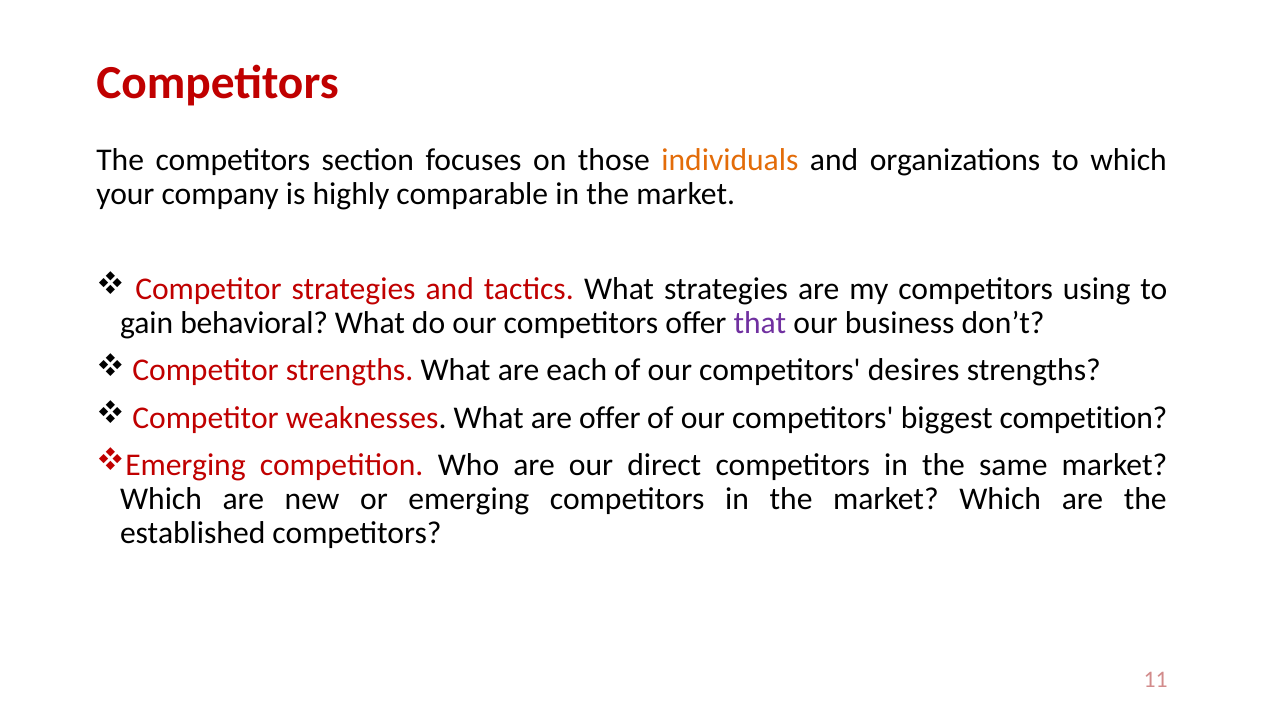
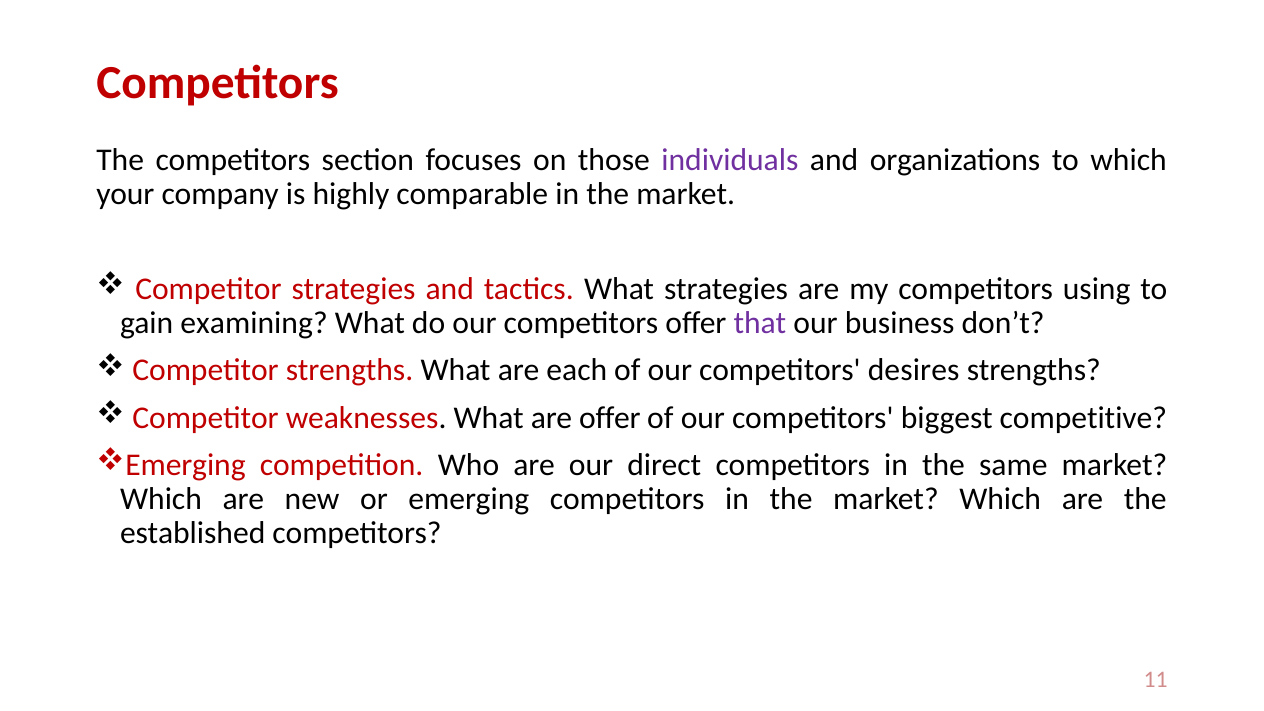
individuals colour: orange -> purple (730, 160)
behavioral: behavioral -> examining (254, 323)
biggest competition: competition -> competitive (1083, 418)
